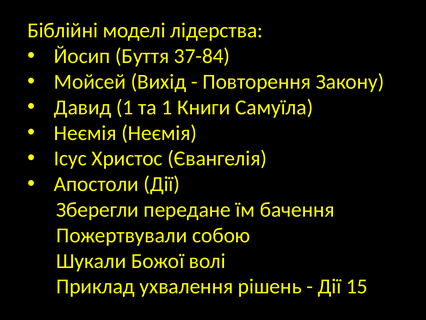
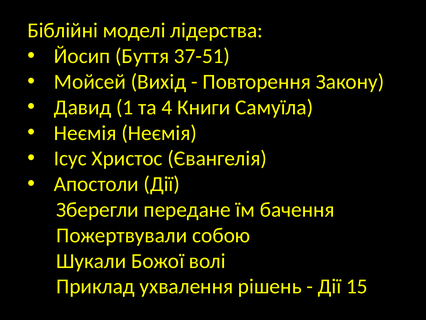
37-84: 37-84 -> 37-51 (202, 56)
та 1: 1 -> 4 (167, 107)
